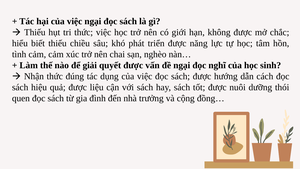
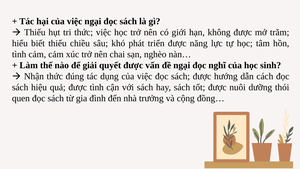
chắc: chắc -> trăm (280, 32)
được liệu: liệu -> tình (97, 87)
